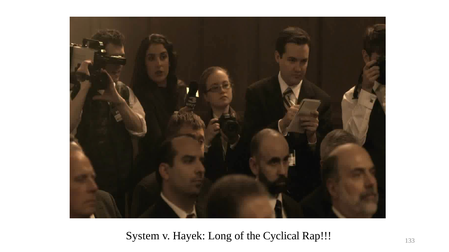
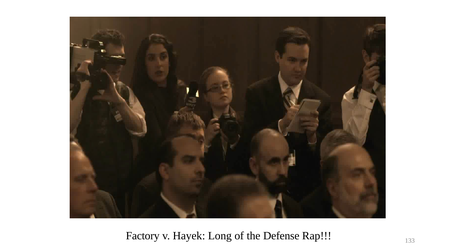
System: System -> Factory (143, 236)
Cyclical: Cyclical -> Defense (281, 236)
